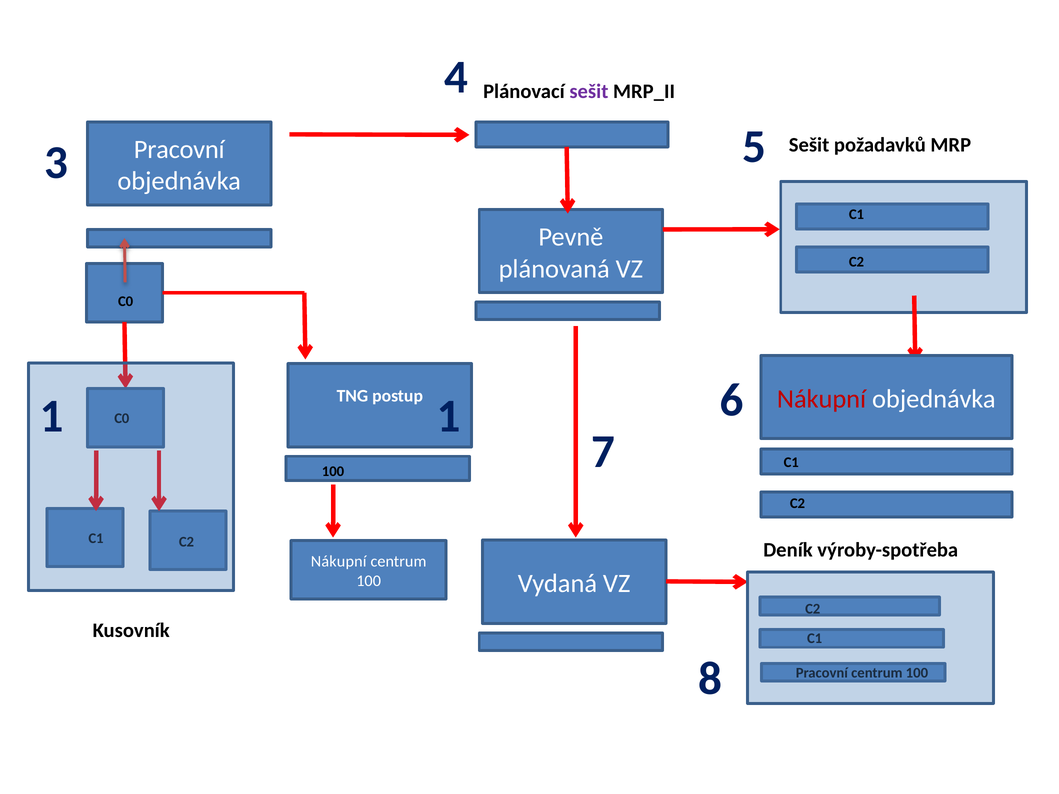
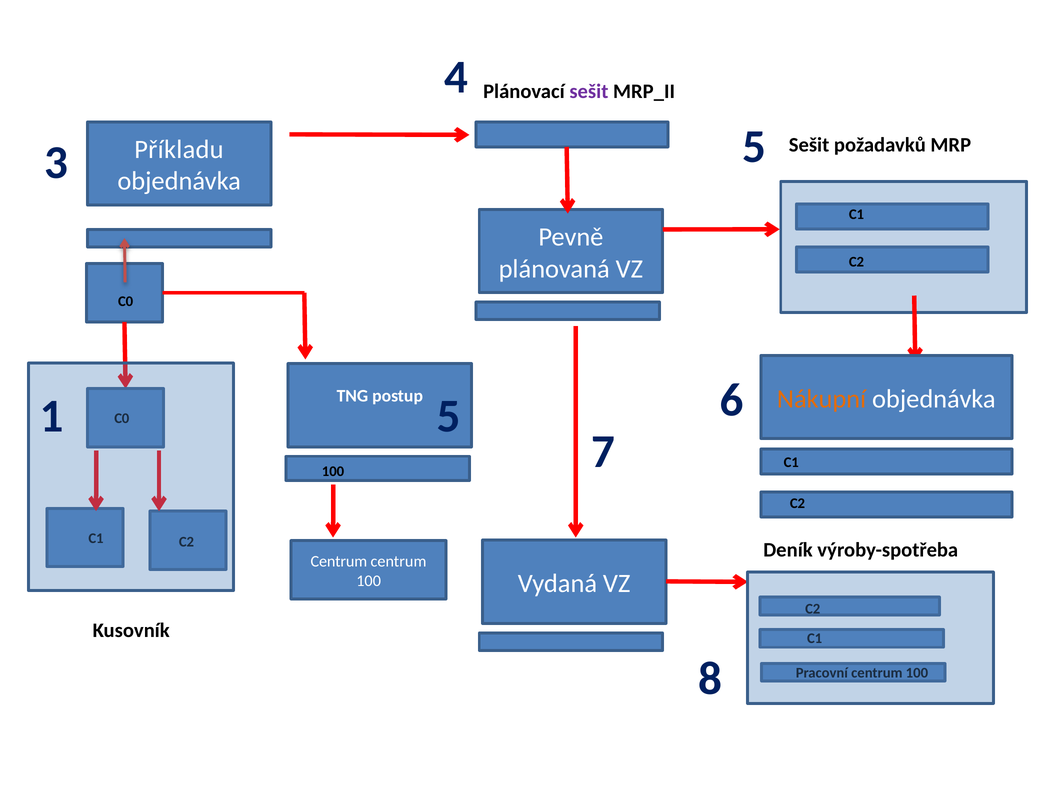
Pracovní: Pracovní -> Příkladu (179, 150)
Nákupní colour: red -> orange (822, 399)
1 1: 1 -> 5 (449, 416)
Nákupní: Nákupní -> Centrum (339, 561)
